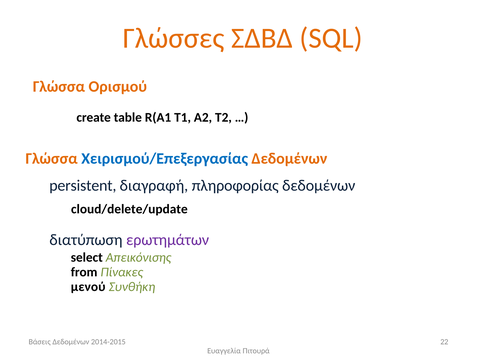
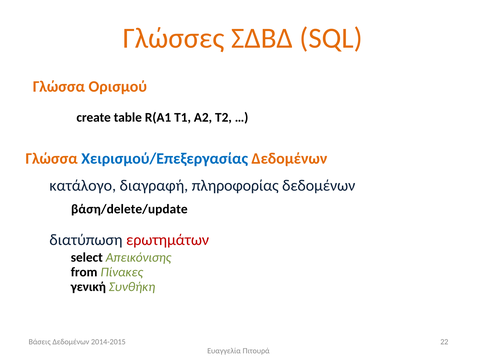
persistent: persistent -> κατάλογο (83, 186)
cloud/delete/update: cloud/delete/update -> βάση/delete/update (129, 209)
ερωτημάτων colour: purple -> red (168, 240)
μενού: μενού -> γενική (88, 287)
